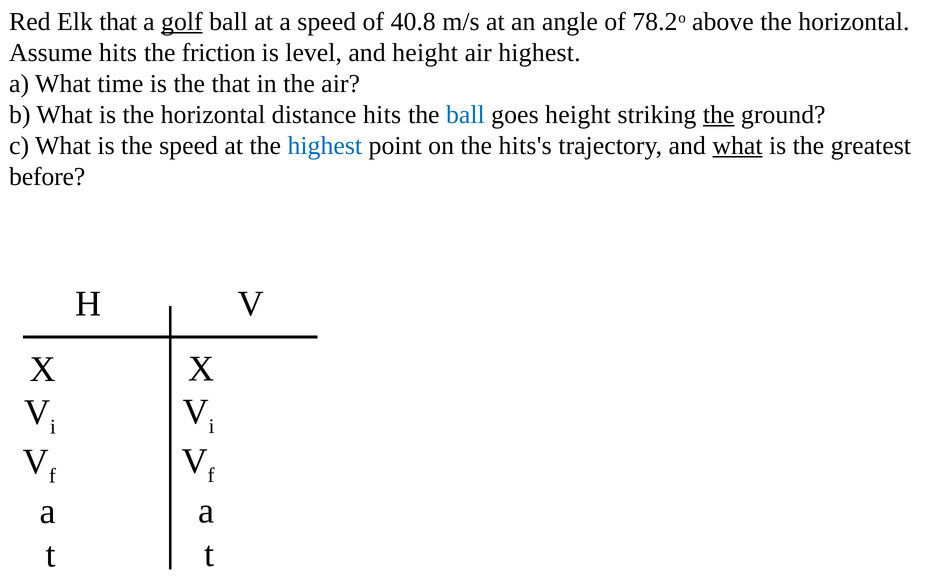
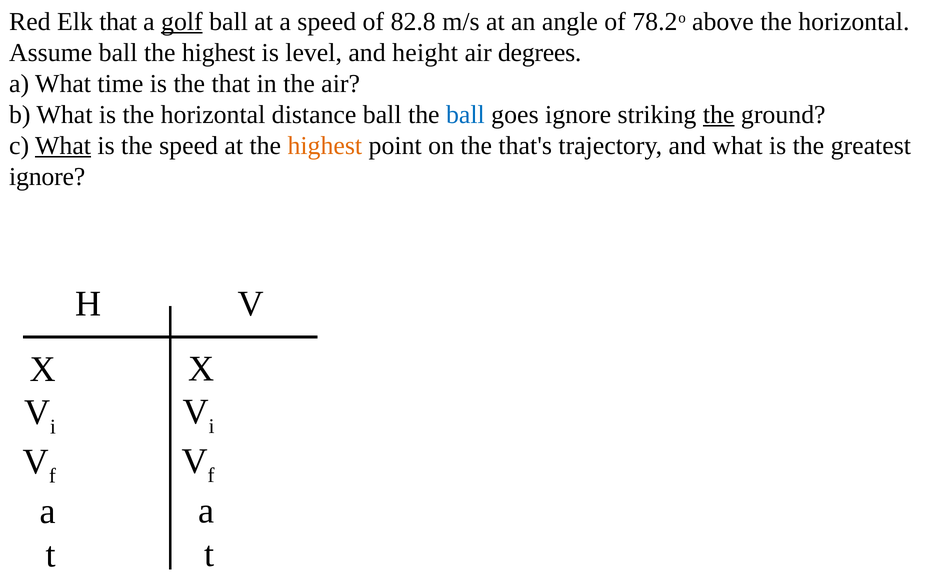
40.8: 40.8 -> 82.8 (413, 22)
Assume hits: hits -> ball (118, 53)
friction: friction -> highest (219, 53)
air highest: highest -> degrees (540, 53)
distance hits: hits -> ball (382, 115)
goes height: height -> ignore (578, 115)
What underline: none -> present (63, 146)
highest colour: blue -> orange (325, 146)
hits's: hits's -> that's (525, 146)
what underline: present -> none (737, 146)
before: before -> ignore (47, 177)
